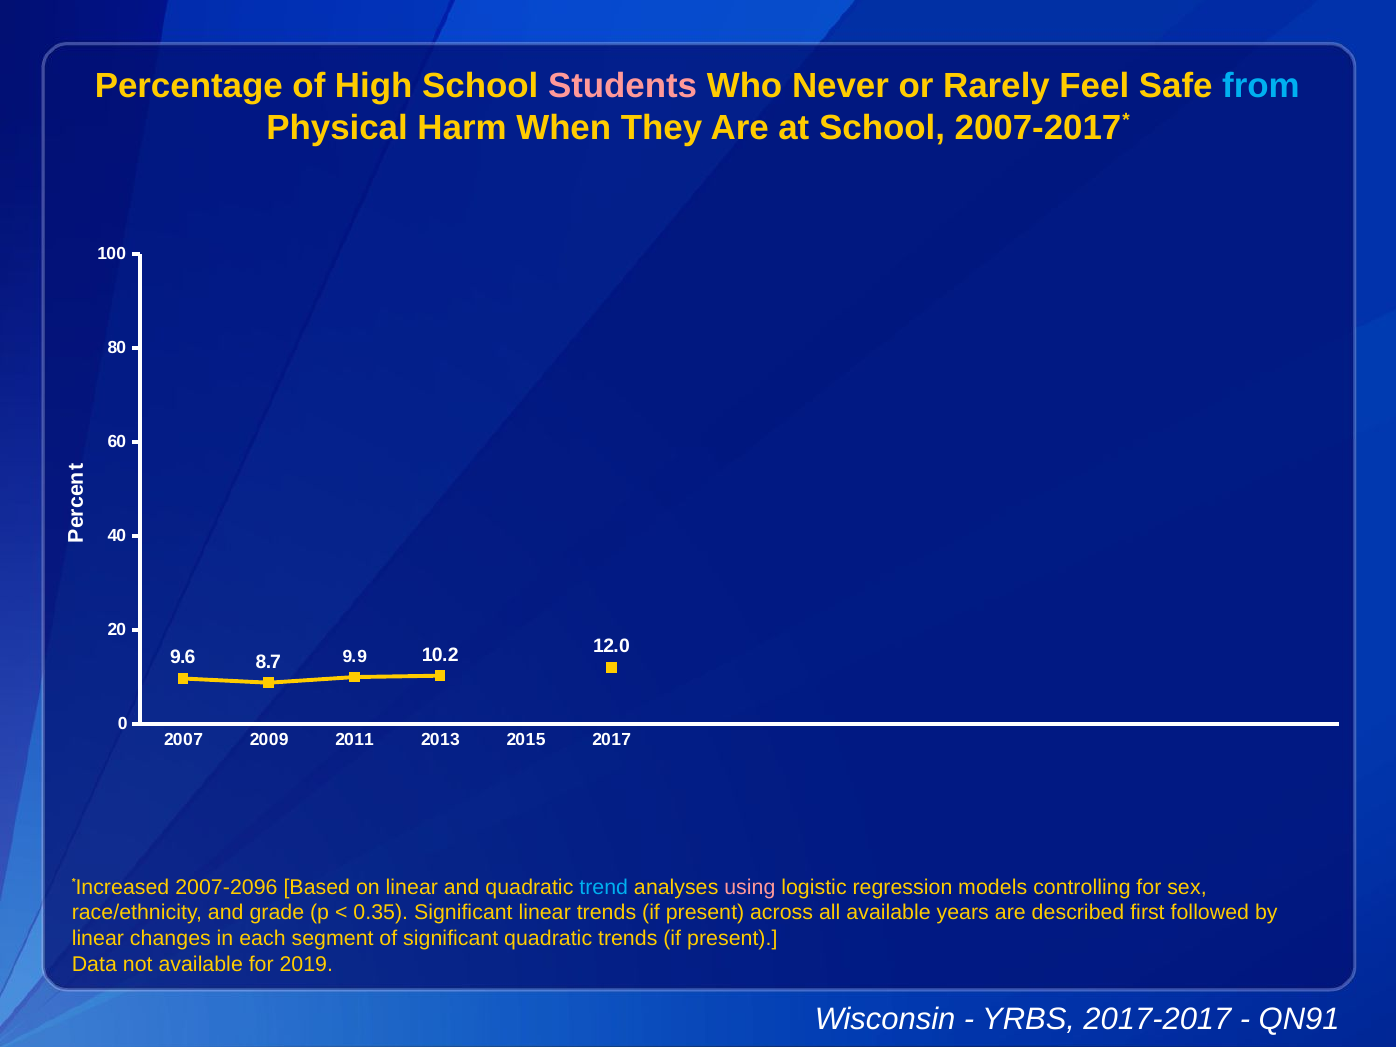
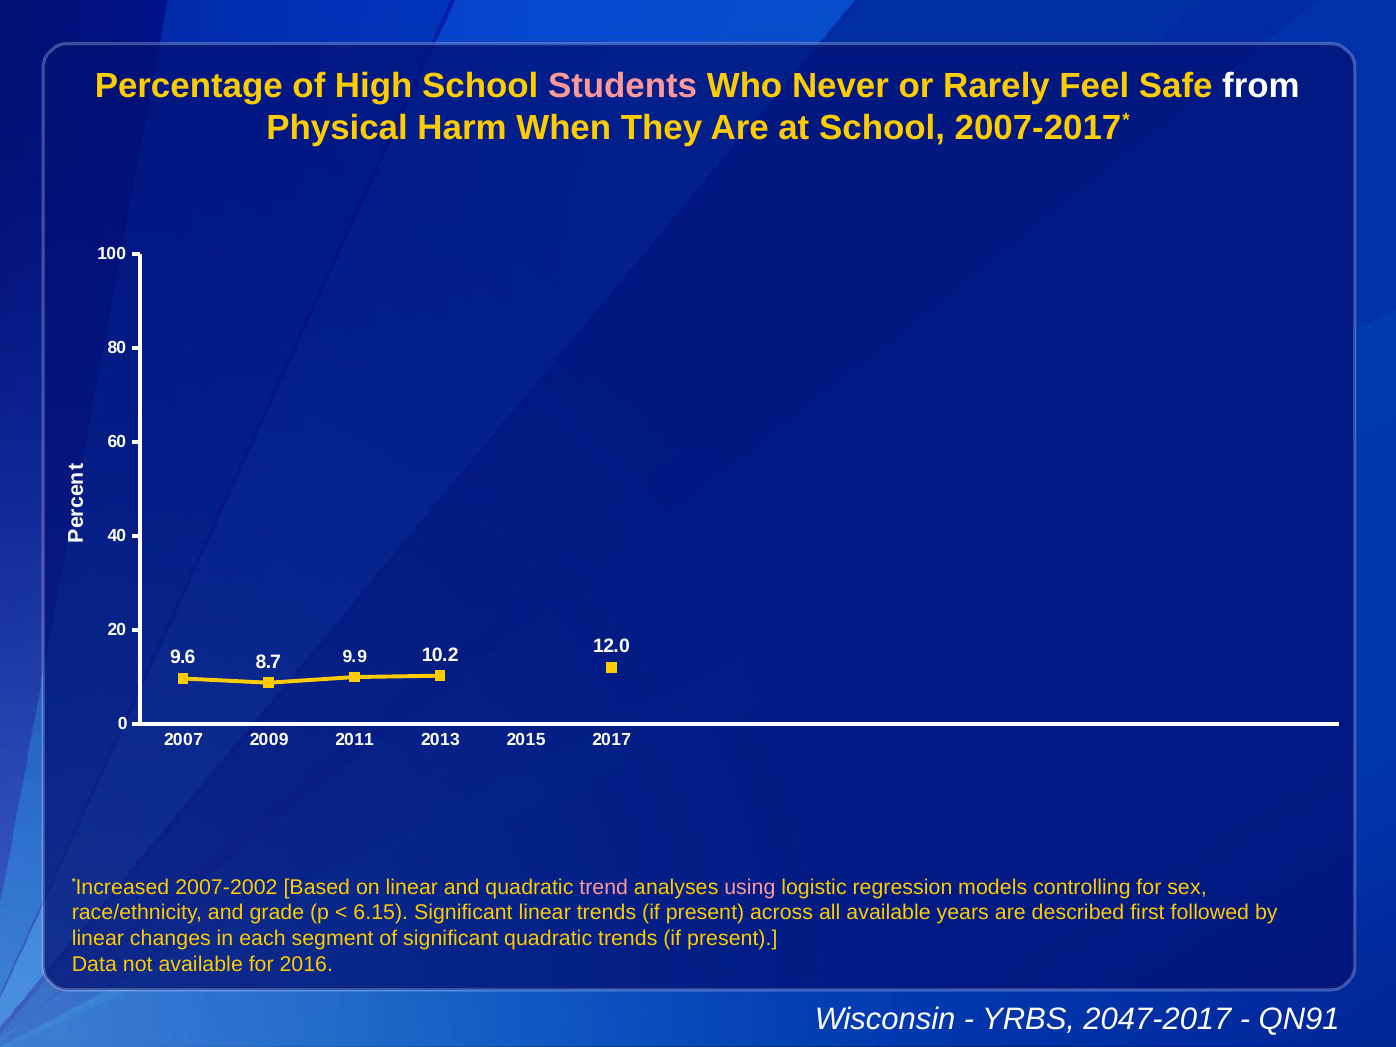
from colour: light blue -> white (1261, 86)
2007-2096: 2007-2096 -> 2007-2002 (226, 887)
trend colour: light blue -> pink (604, 887)
0.35: 0.35 -> 6.15 (381, 913)
2019: 2019 -> 2016 (306, 964)
2017-2017: 2017-2017 -> 2047-2017 (1157, 1019)
